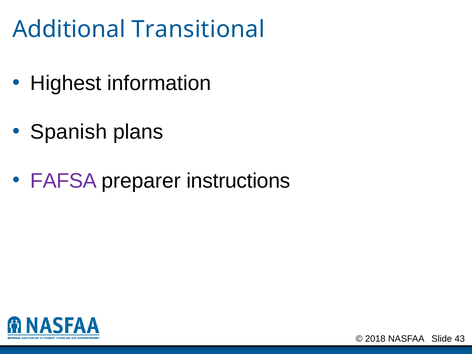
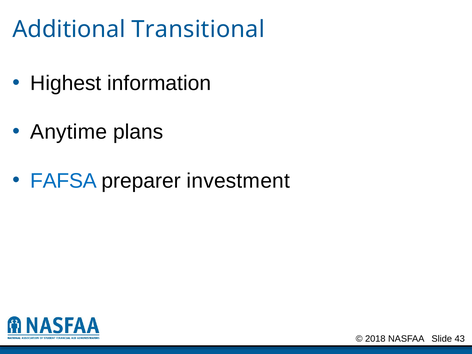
Spanish: Spanish -> Anytime (69, 132)
FAFSA colour: purple -> blue (64, 181)
instructions: instructions -> investment (238, 181)
